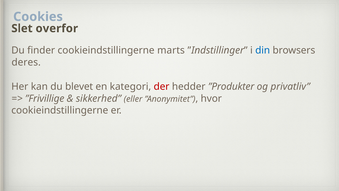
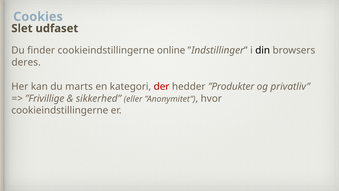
overfor: overfor -> udfaset (57, 28)
marts: marts -> online (171, 50)
din colour: blue -> black (263, 50)
blevet: blevet -> marts (79, 86)
